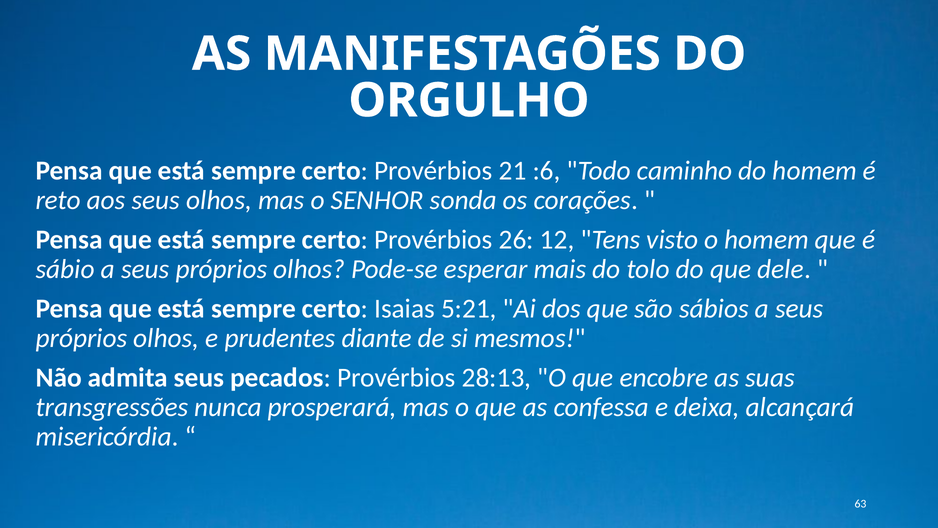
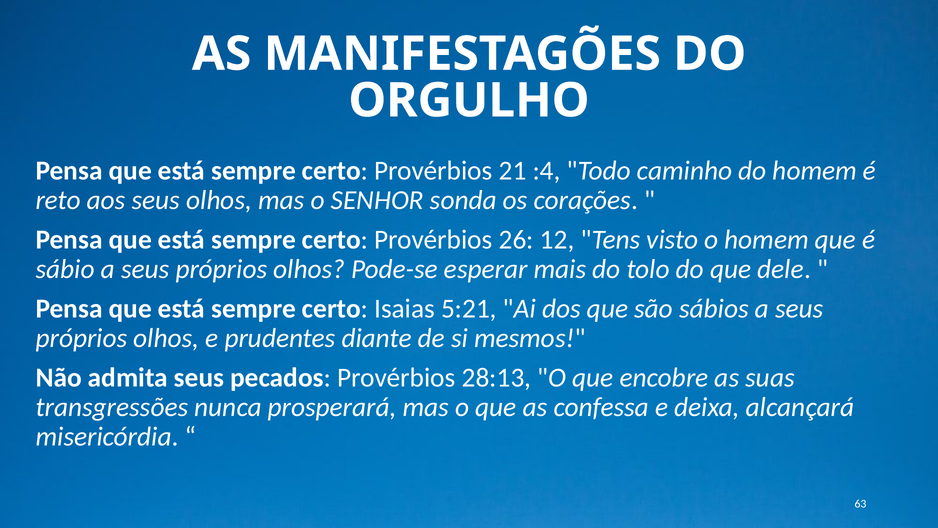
:6: :6 -> :4 (547, 171)
